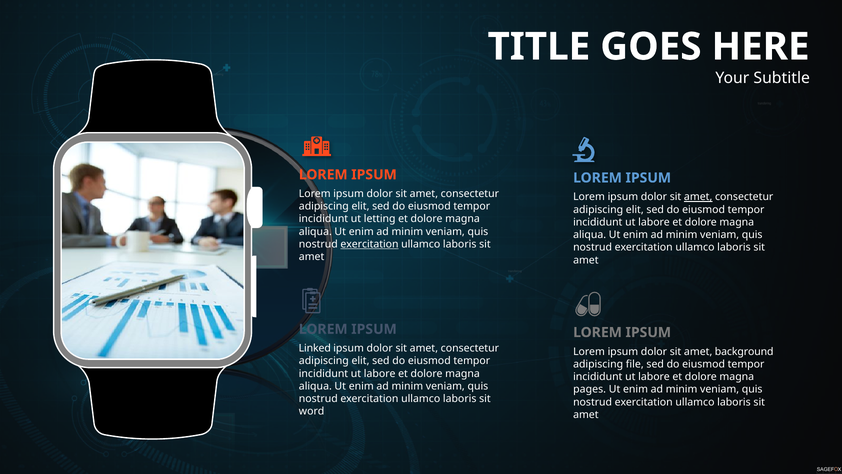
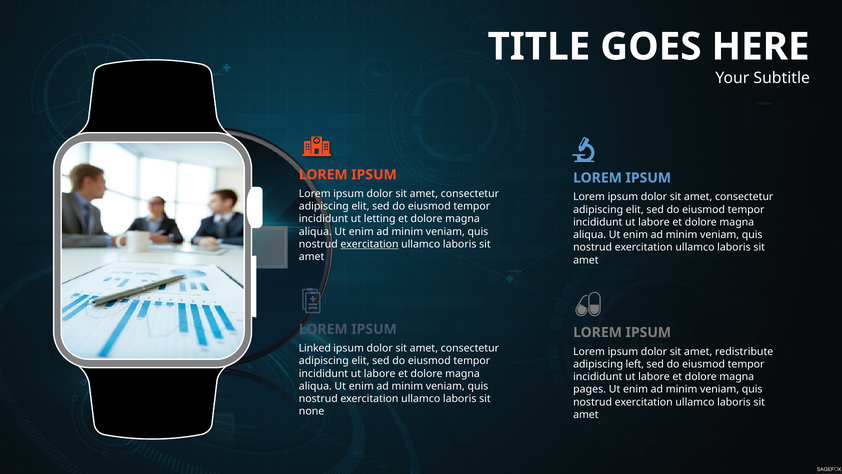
amet underline: present -> none (698, 197)
background: background -> redistribute (744, 351)
file: file -> left (635, 364)
word: word -> none (312, 411)
